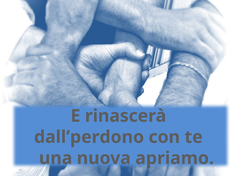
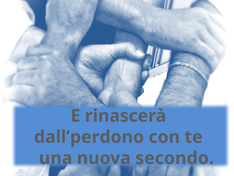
apriamo: apriamo -> secondo (175, 158)
